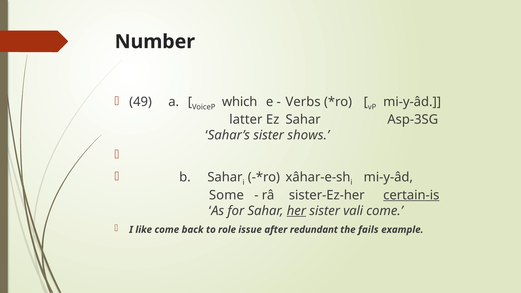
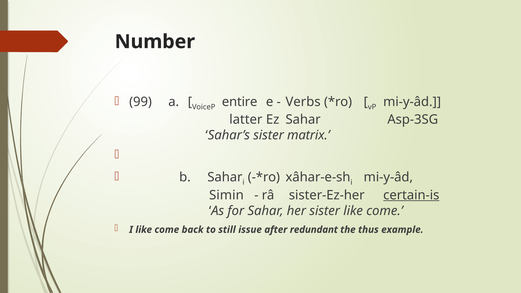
49: 49 -> 99 (141, 102)
which: which -> entire (240, 102)
shows: shows -> matrix (308, 135)
Some: Some -> Simin (226, 195)
her underline: present -> none (296, 211)
sister vali: vali -> like (353, 211)
role: role -> still (227, 230)
fails: fails -> thus (368, 230)
